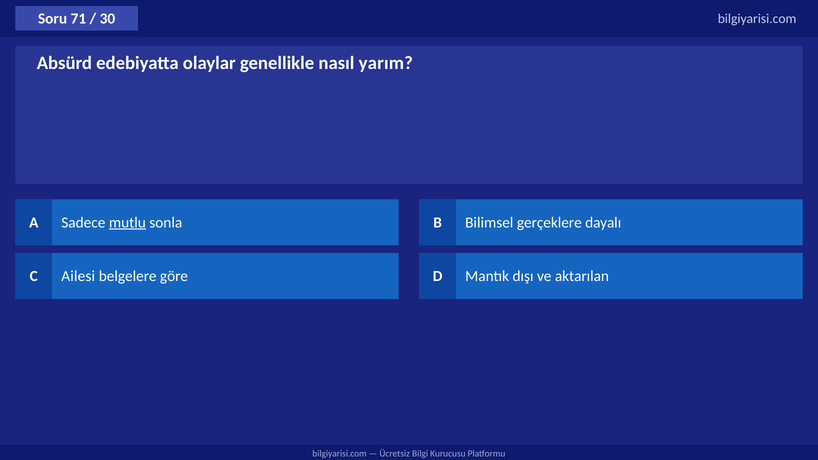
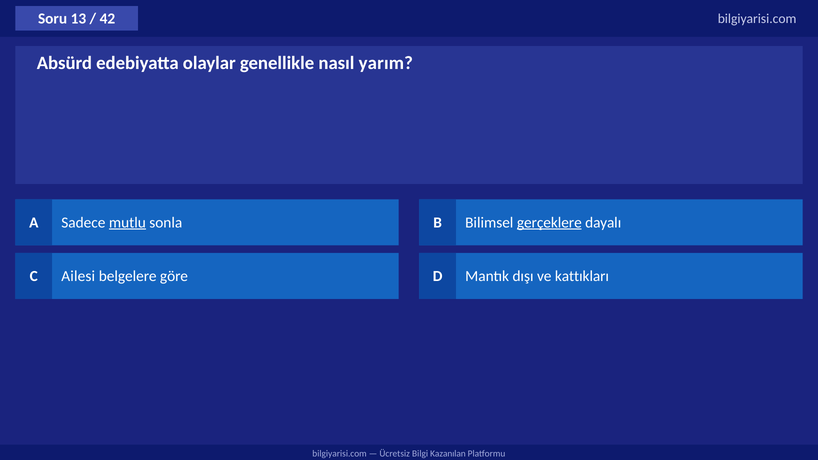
71: 71 -> 13 (78, 19)
30: 30 -> 42 (107, 19)
gerçeklere underline: none -> present (549, 223)
aktarılan: aktarılan -> kattıkları (582, 276)
Kurucusu: Kurucusu -> Kazanılan (448, 454)
